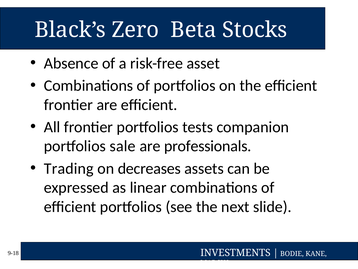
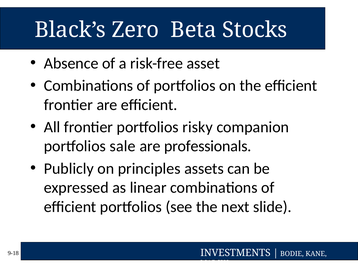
tests: tests -> risky (198, 127)
Trading: Trading -> Publicly (69, 168)
decreases: decreases -> principles (149, 168)
